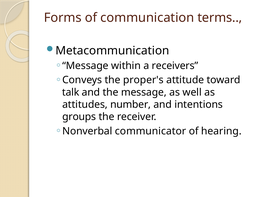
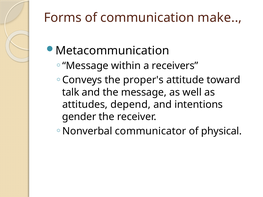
terms: terms -> make (220, 18)
number: number -> depend (131, 105)
groups: groups -> gender (79, 117)
hearing: hearing -> physical (221, 131)
